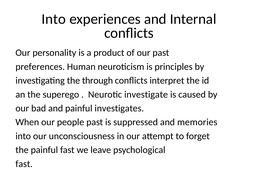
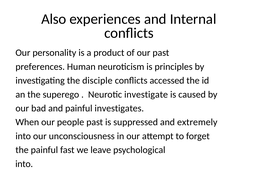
Into: Into -> Also (54, 19)
through: through -> disciple (97, 81)
interpret: interpret -> accessed (167, 81)
memories: memories -> extremely (197, 123)
fast: fast -> into (24, 164)
